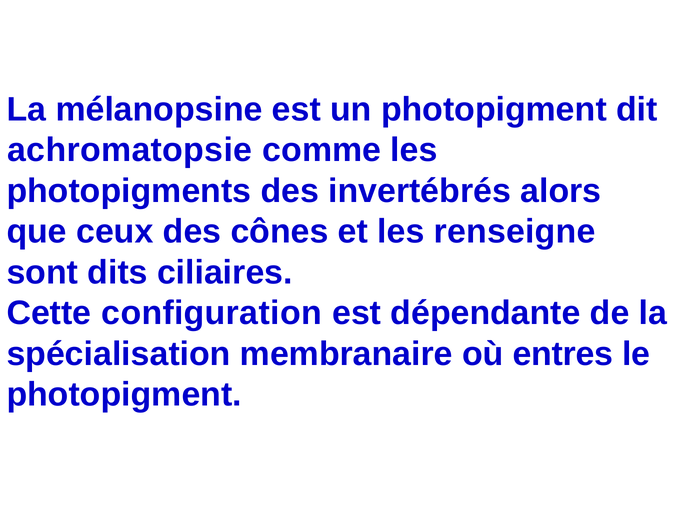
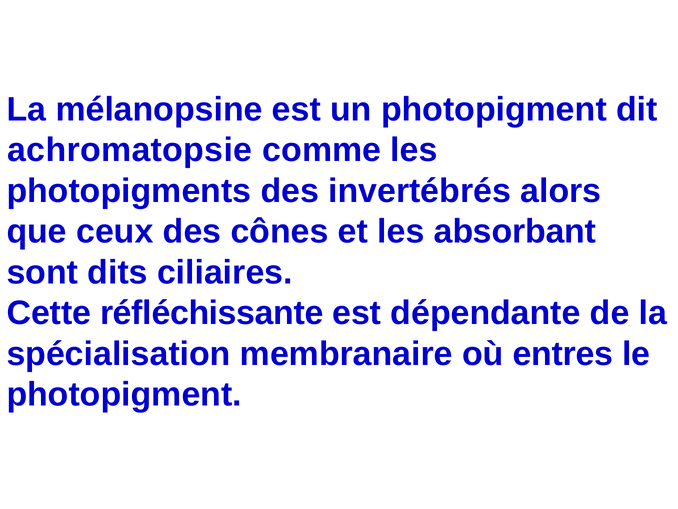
renseigne: renseigne -> absorbant (515, 232)
configuration: configuration -> réfléchissante (212, 313)
